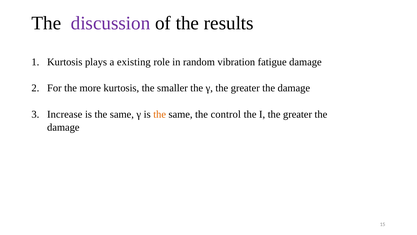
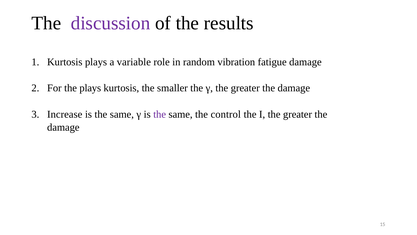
existing: existing -> variable (134, 62)
the more: more -> plays (90, 88)
the colour: orange -> purple (160, 114)
